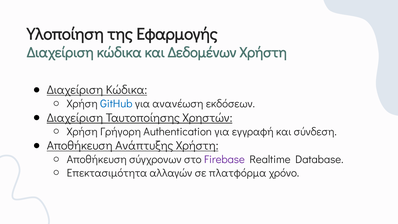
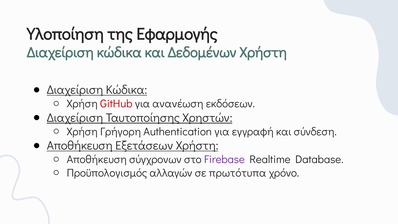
GitHub colour: blue -> red (116, 104)
Ανάπτυξης: Ανάπτυξης -> Εξετάσεων (144, 146)
Επεκτασιμότητα: Επεκτασιμότητα -> Προϋπολογισμός (107, 173)
πλατφόρμα: πλατφόρμα -> πρωτότυπα (238, 173)
